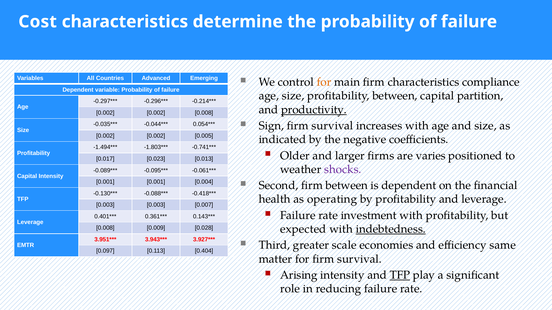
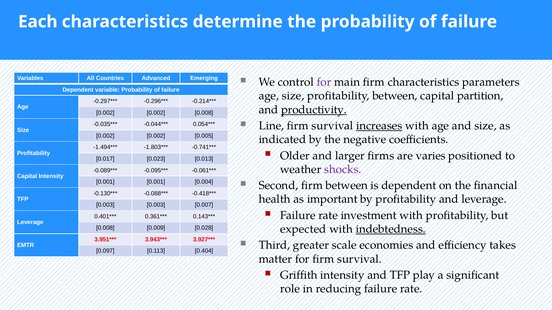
Cost: Cost -> Each (38, 22)
for colour: orange -> purple (324, 82)
compliance: compliance -> parameters (491, 82)
Sign: Sign -> Line (271, 126)
increases underline: none -> present (379, 126)
operating: operating -> important (332, 200)
same: same -> takes (503, 246)
Arising: Arising -> Griffith (299, 275)
TFP underline: present -> none (400, 275)
